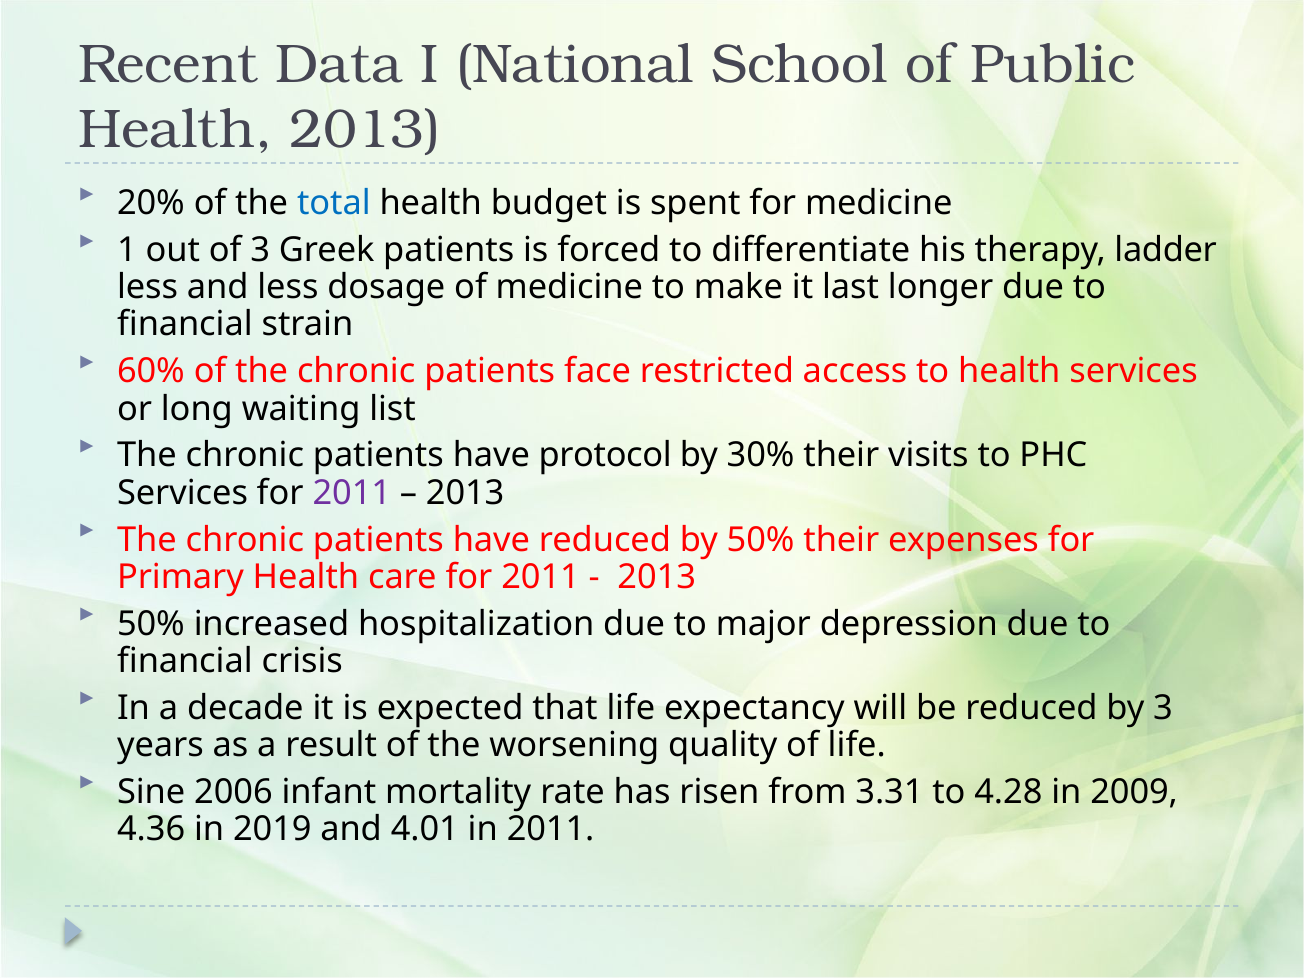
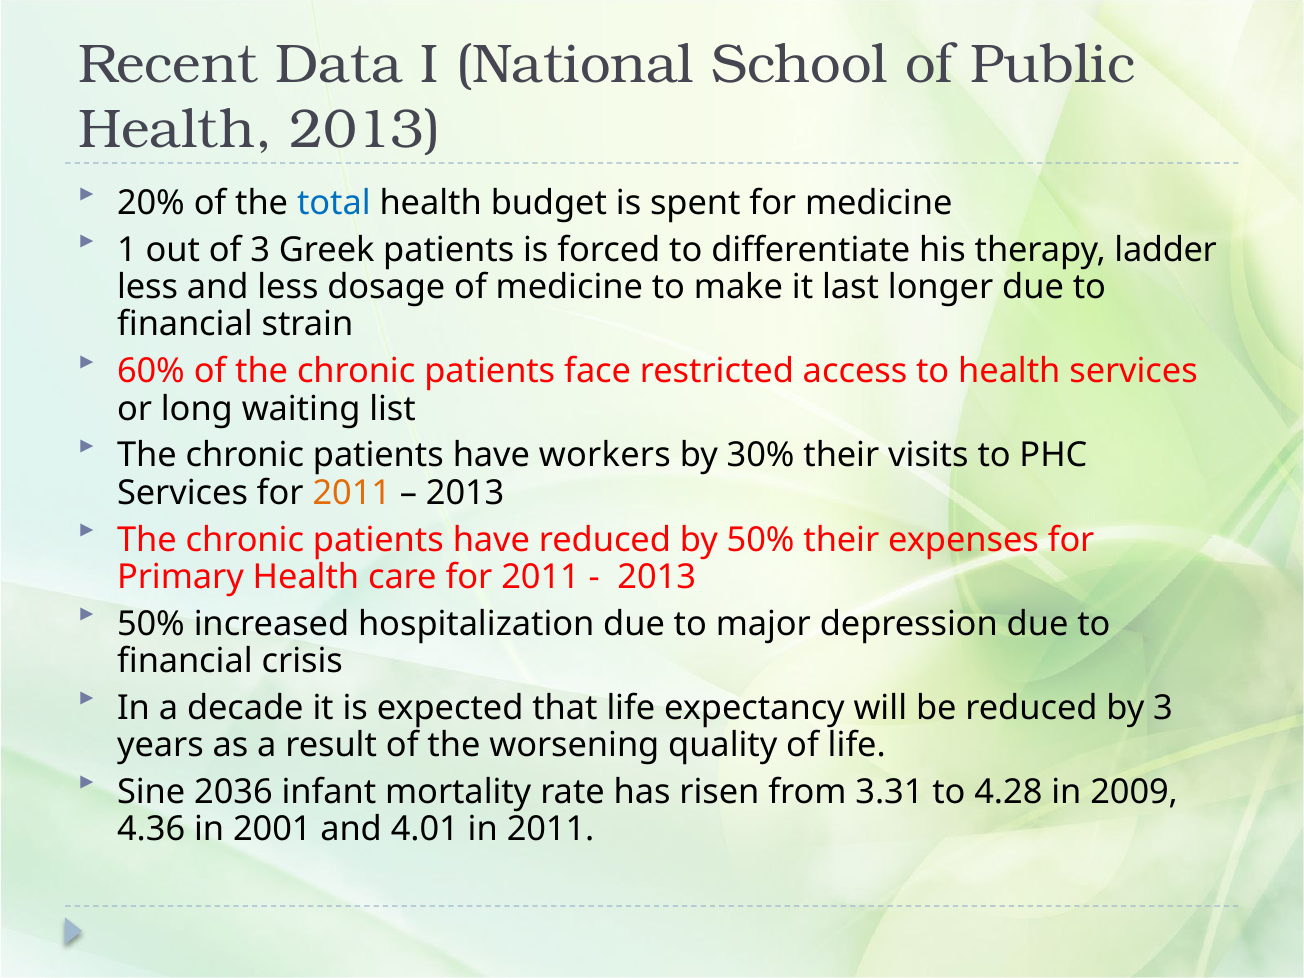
protocol: protocol -> workers (605, 456)
2011 colour: purple -> orange (352, 493)
2006: 2006 -> 2036 (233, 792)
2019: 2019 -> 2001 (272, 829)
